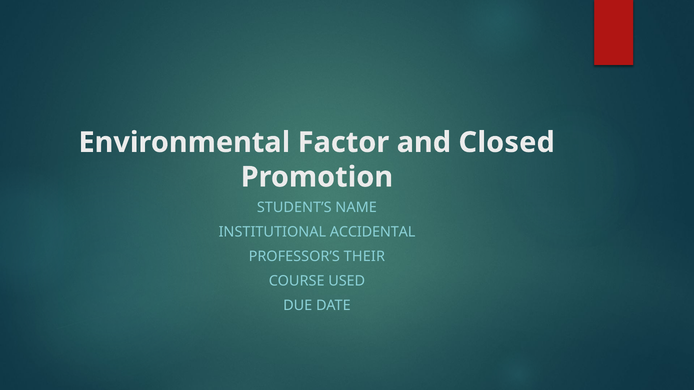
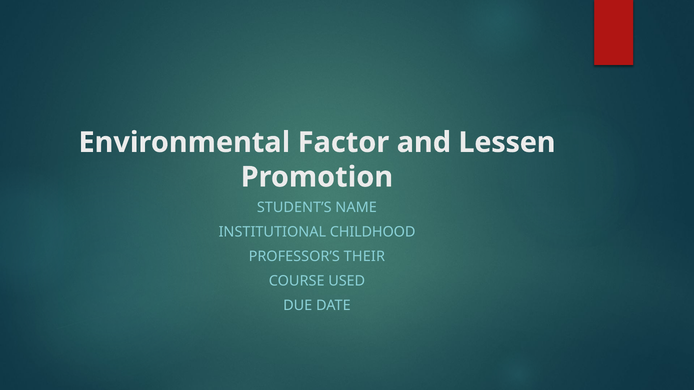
Closed: Closed -> Lessen (507, 143)
ACCIDENTAL: ACCIDENTAL -> CHILDHOOD (373, 232)
